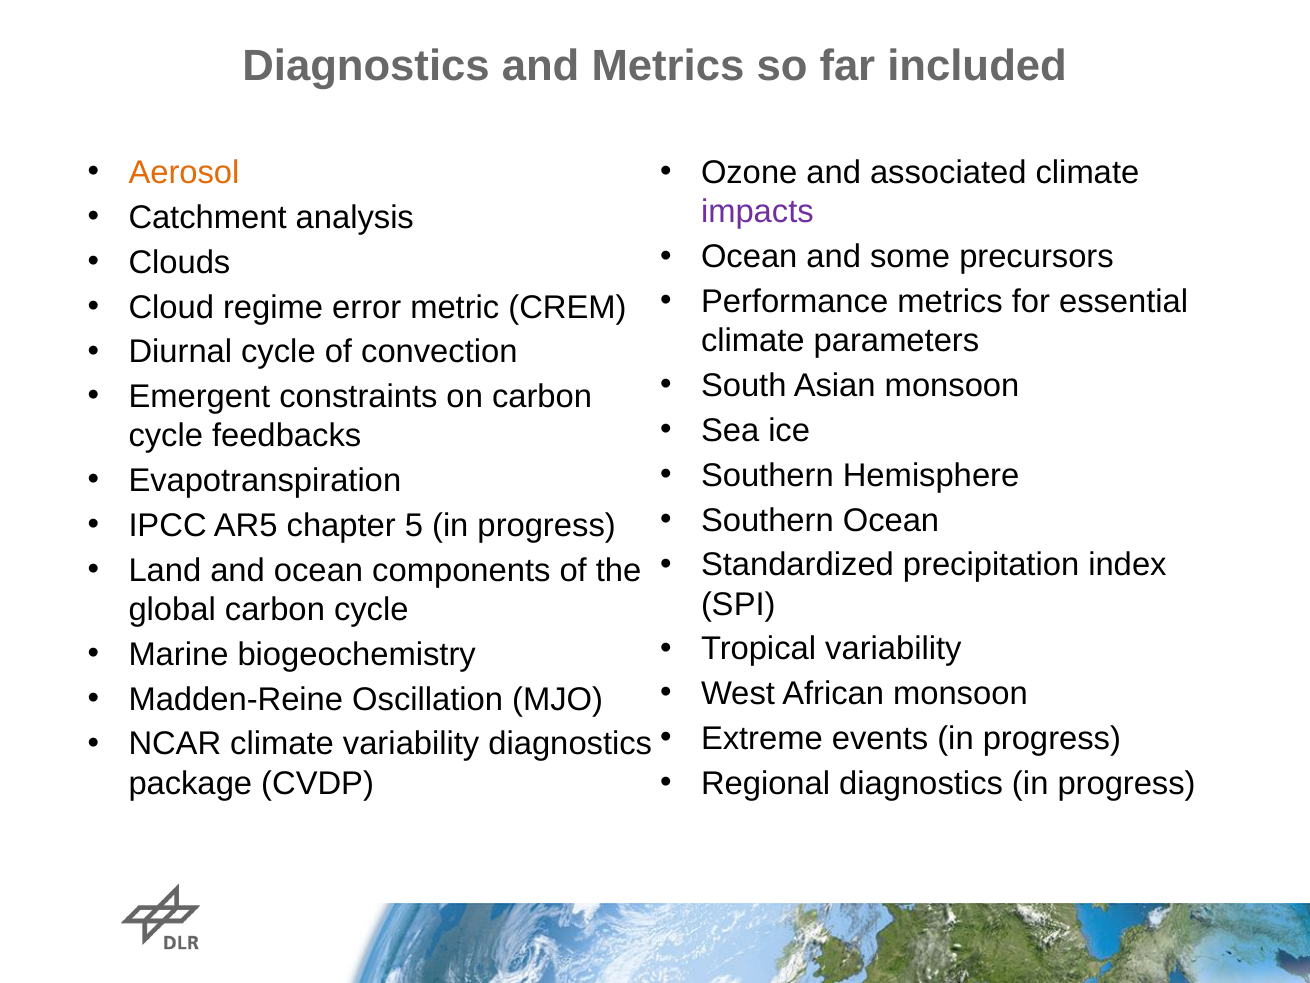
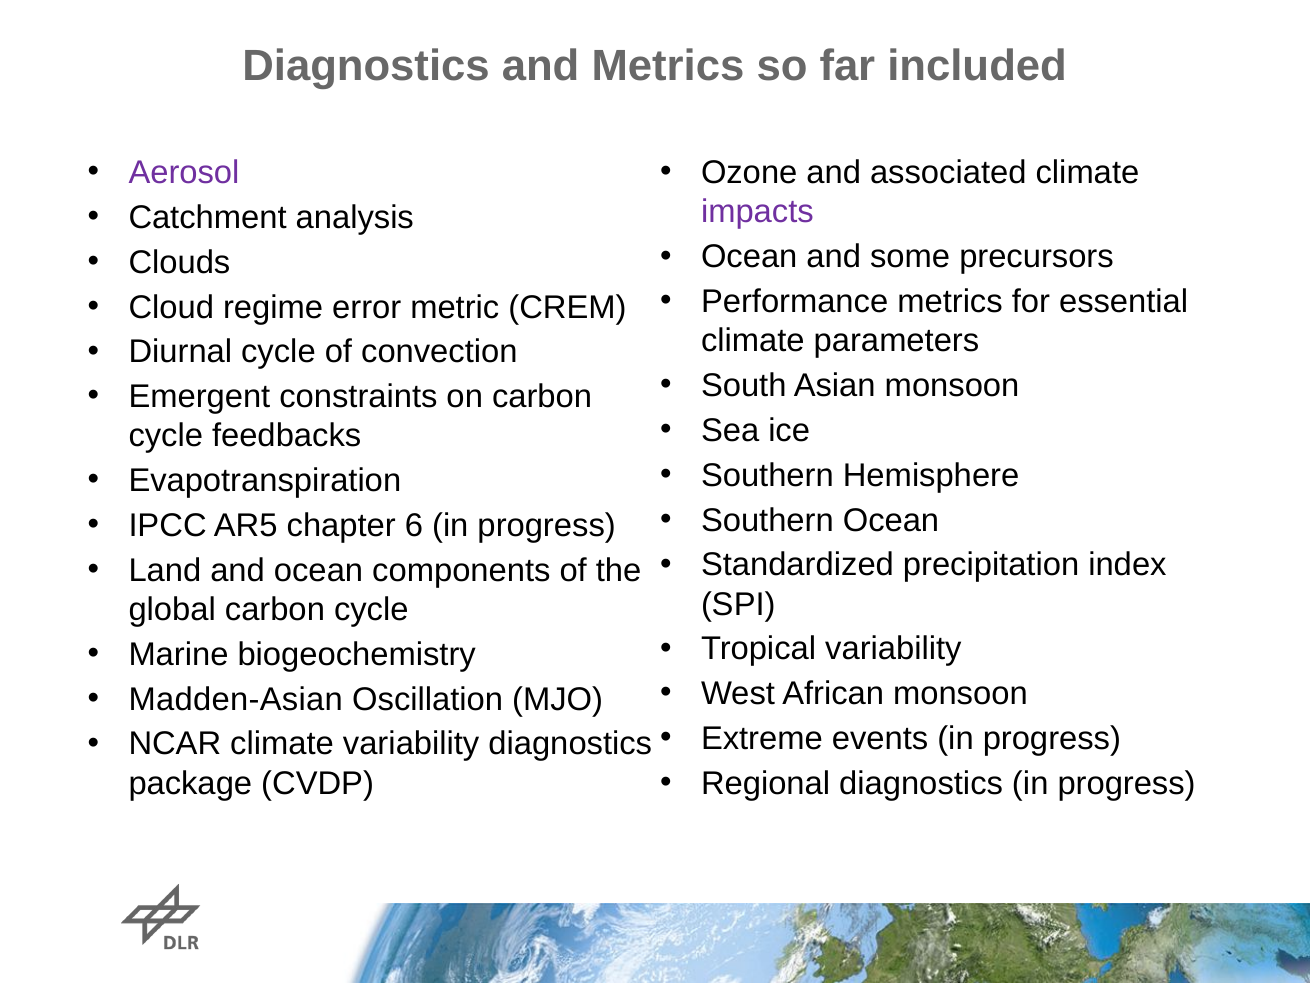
Aerosol colour: orange -> purple (184, 173)
5: 5 -> 6 (414, 525)
Madden-Reine: Madden-Reine -> Madden-Asian (236, 699)
